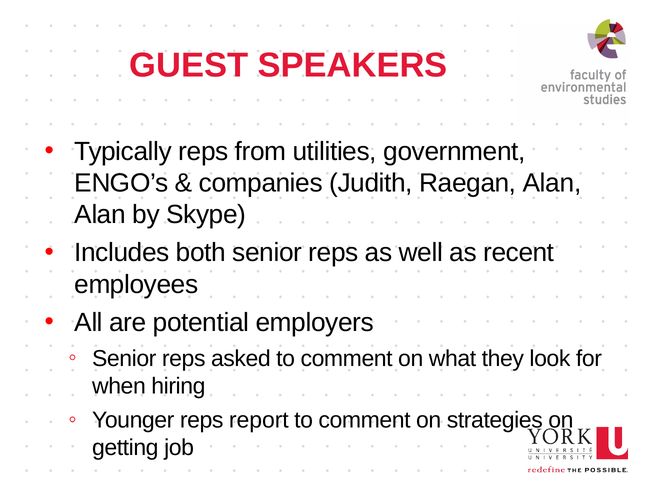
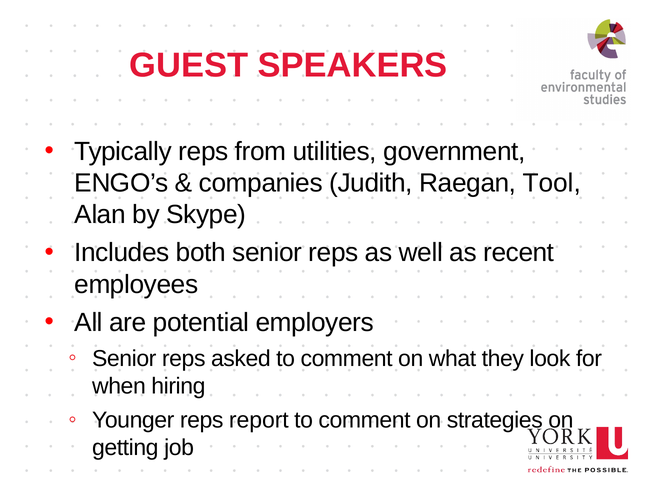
Raegan Alan: Alan -> Tool (552, 183)
